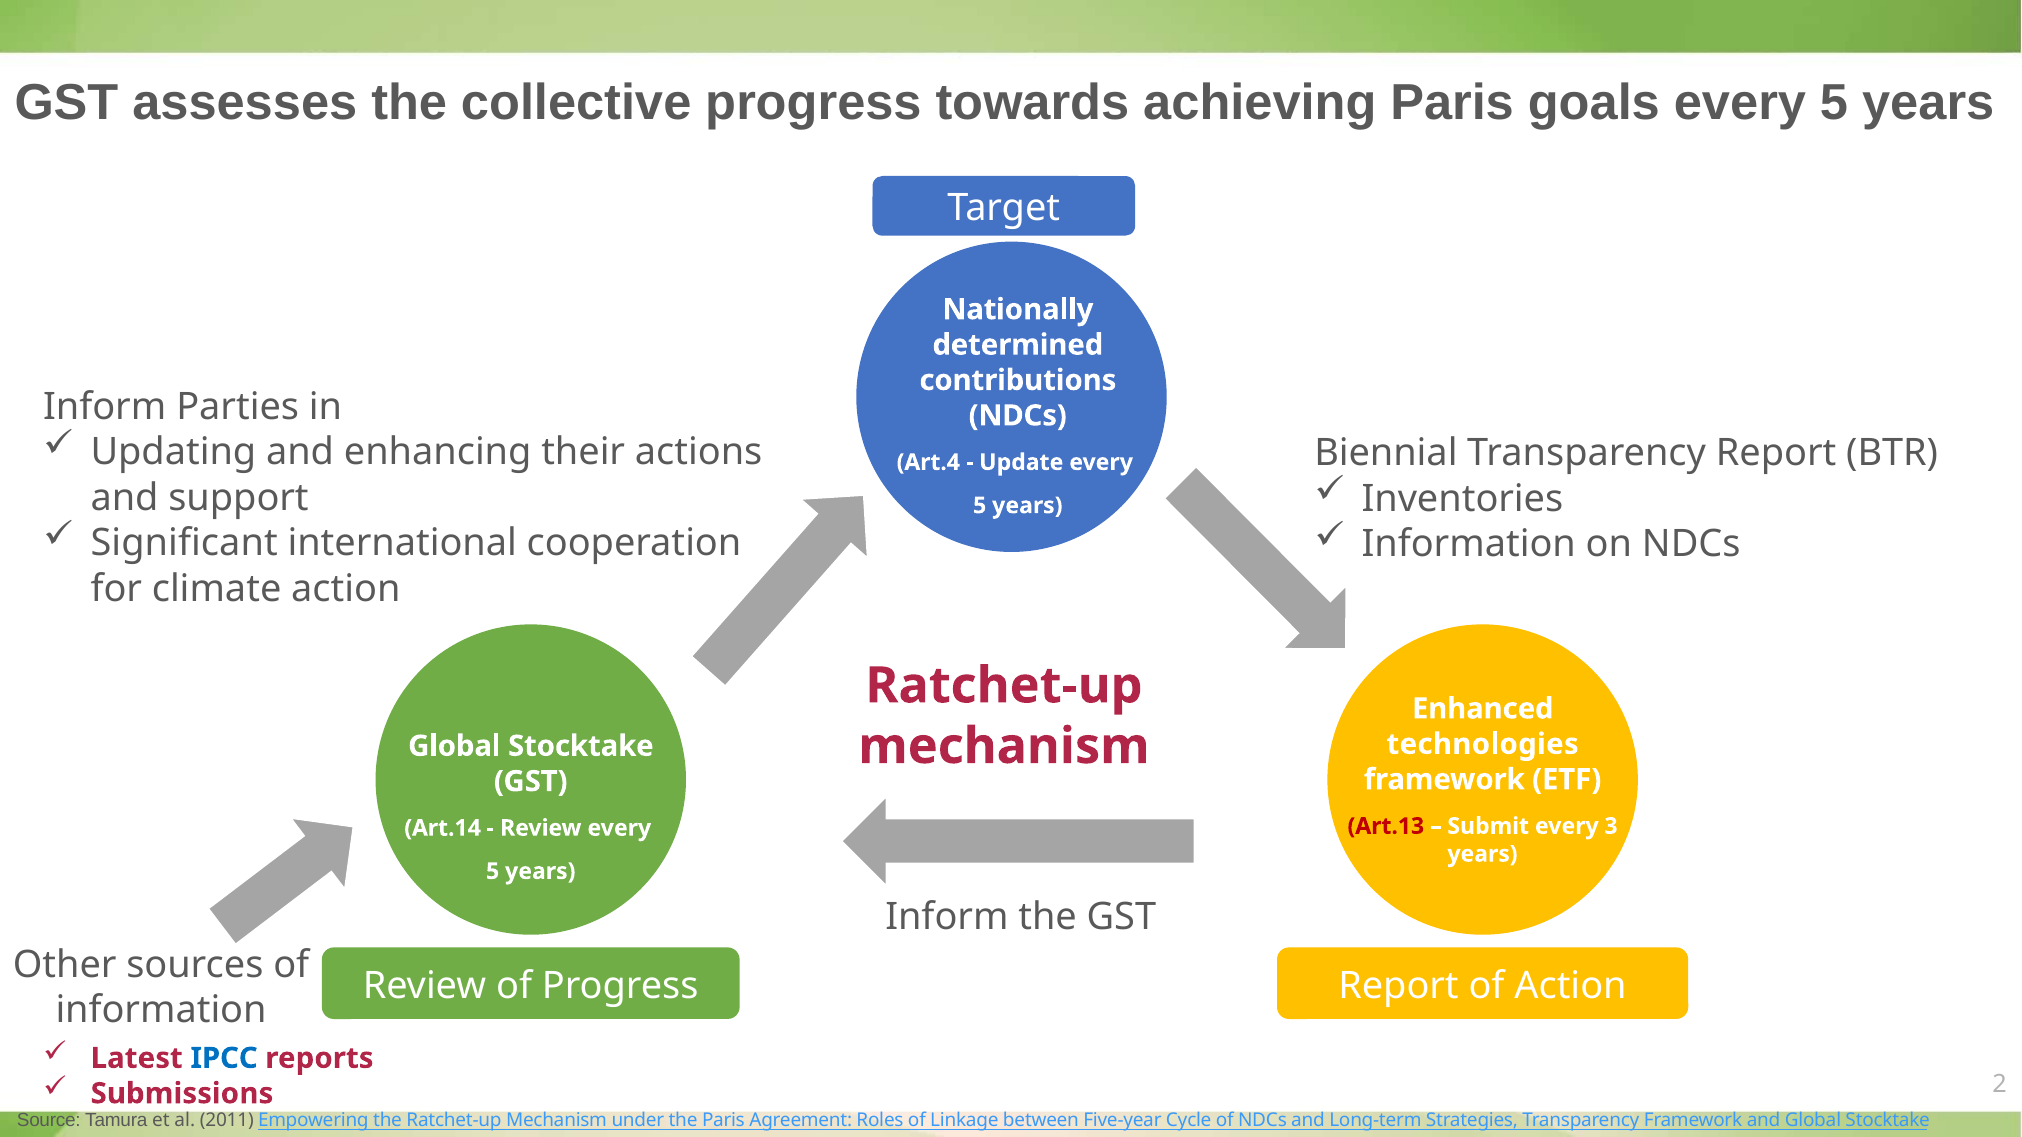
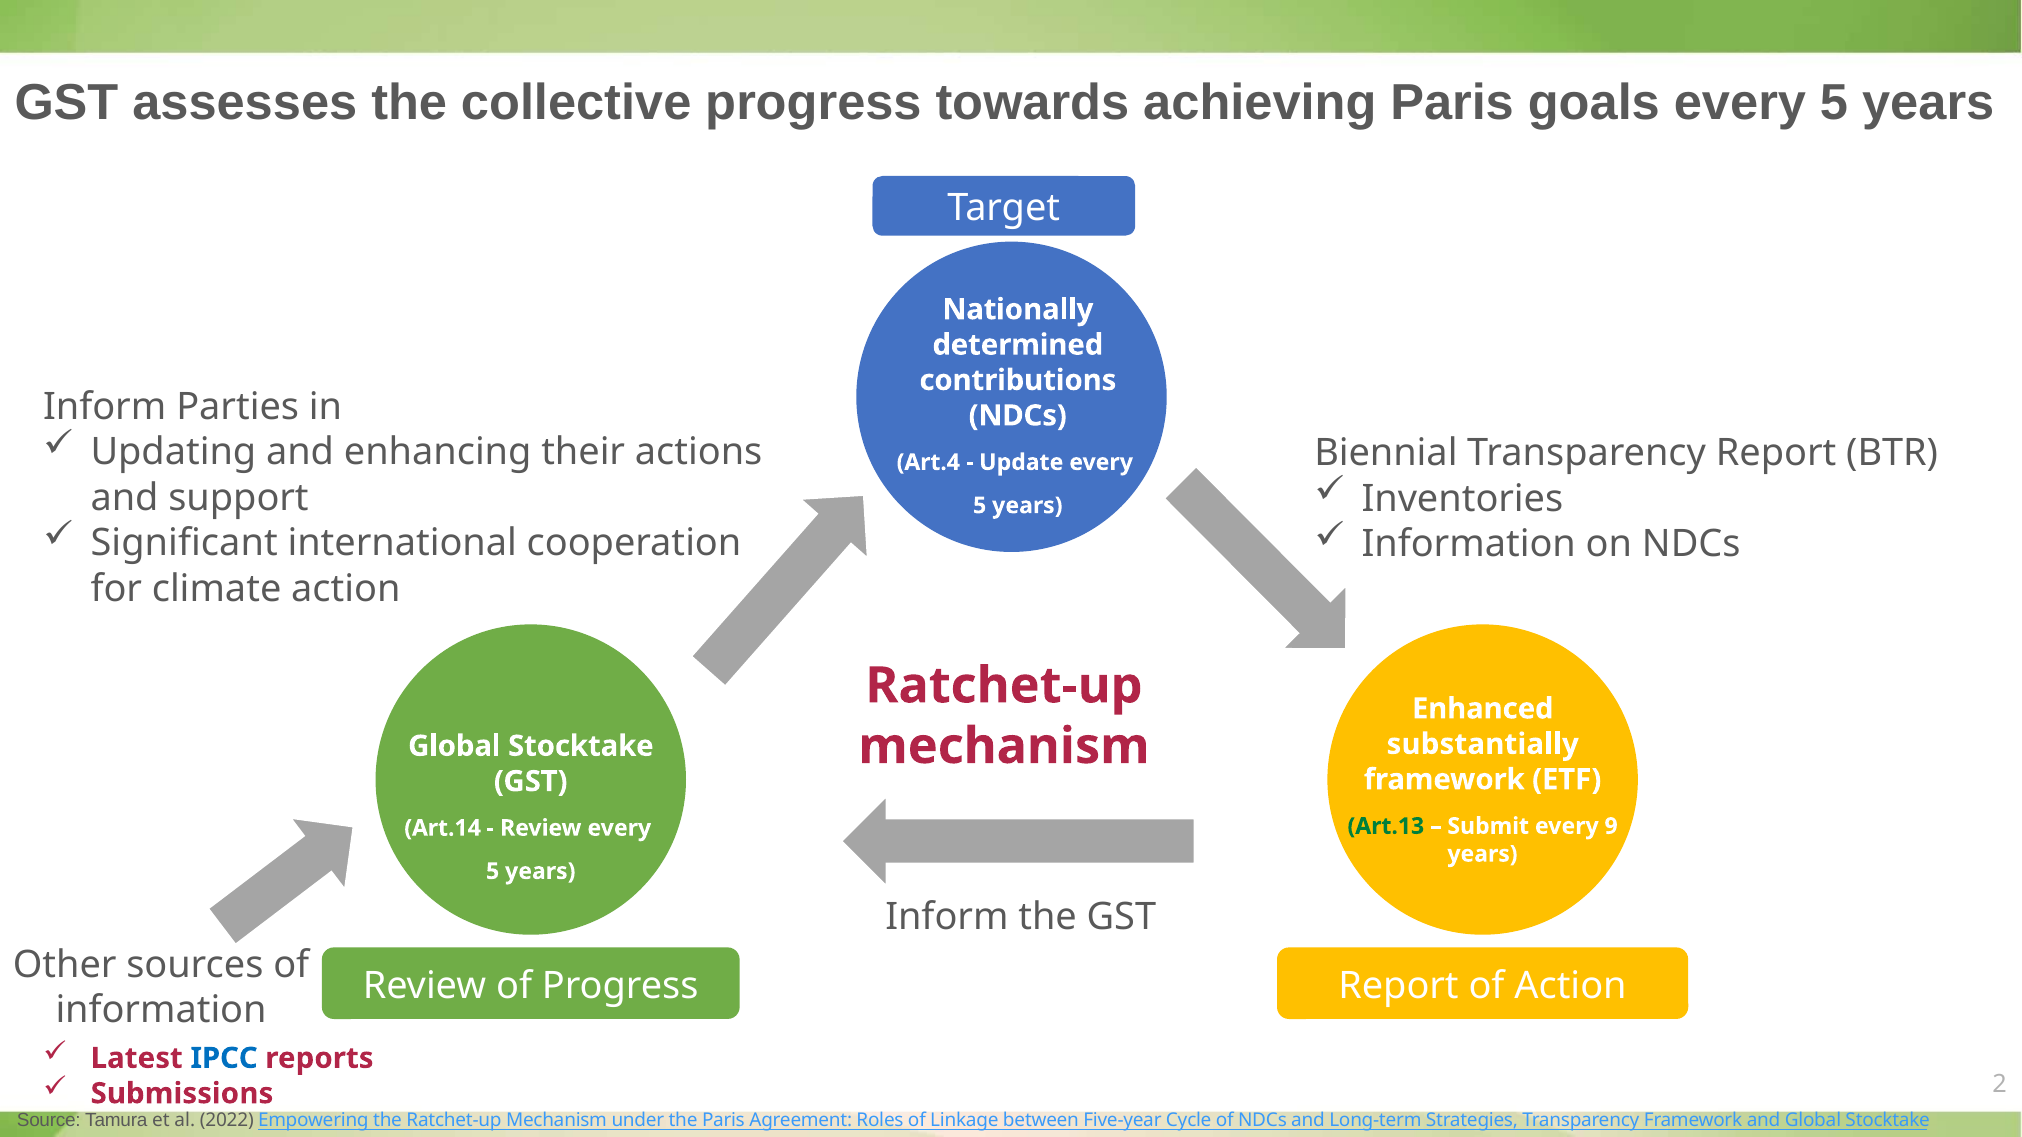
technologies: technologies -> substantially (1483, 744)
Art.13 colour: red -> green (1386, 826)
3: 3 -> 9 (1611, 826)
2011: 2011 -> 2022 (227, 1121)
